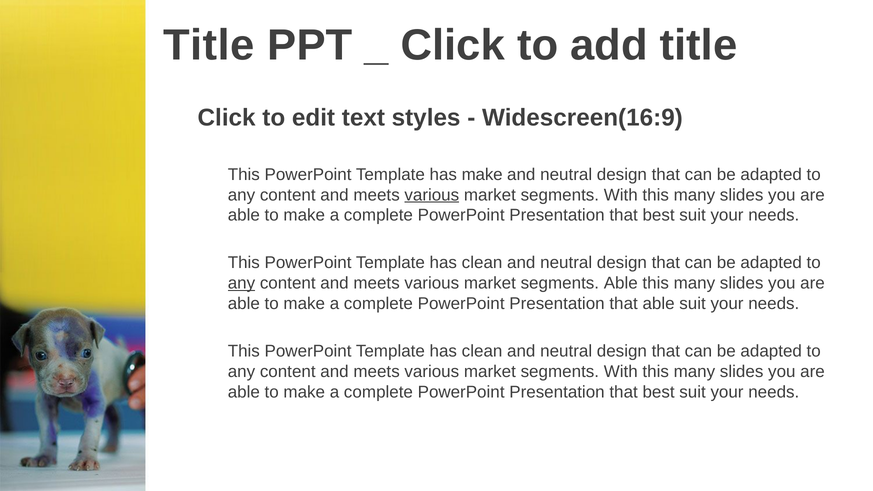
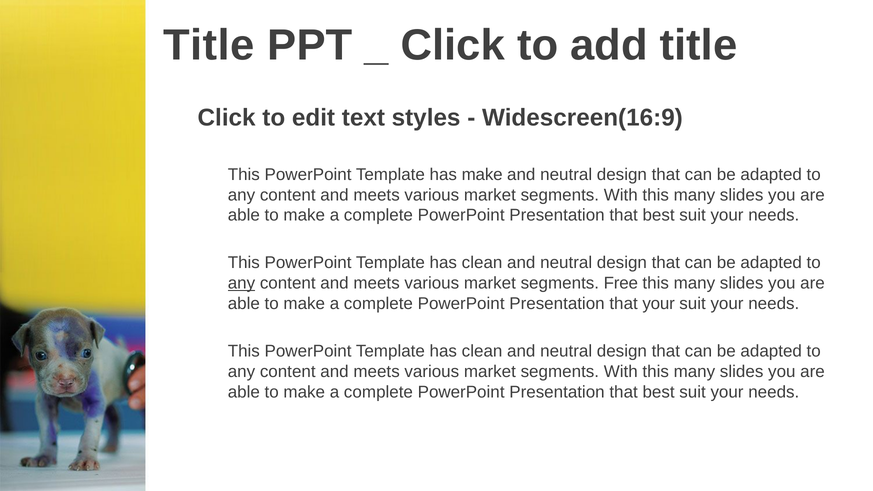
various underline: present -> none (432, 195)
segments Able: Able -> Free (621, 283)
that able: able -> your (659, 304)
